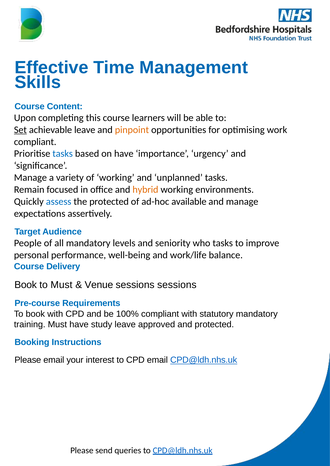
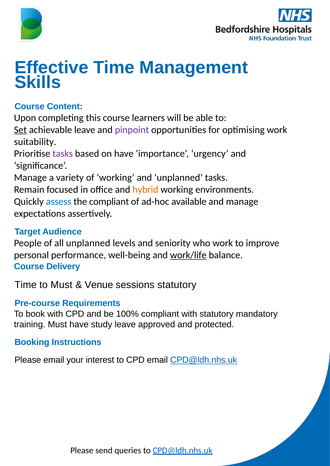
pinpoint colour: orange -> purple (132, 130)
compliant: compliant -> suitability (35, 142)
tasks colour: blue -> purple (63, 154)
the protected: protected -> compliant (109, 202)
all mandatory: mandatory -> unplanned (88, 244)
who tasks: tasks -> work (223, 244)
work/life underline: none -> present (188, 256)
Book: Book -> Time (26, 285)
sessions sessions: sessions -> statutory (177, 285)
